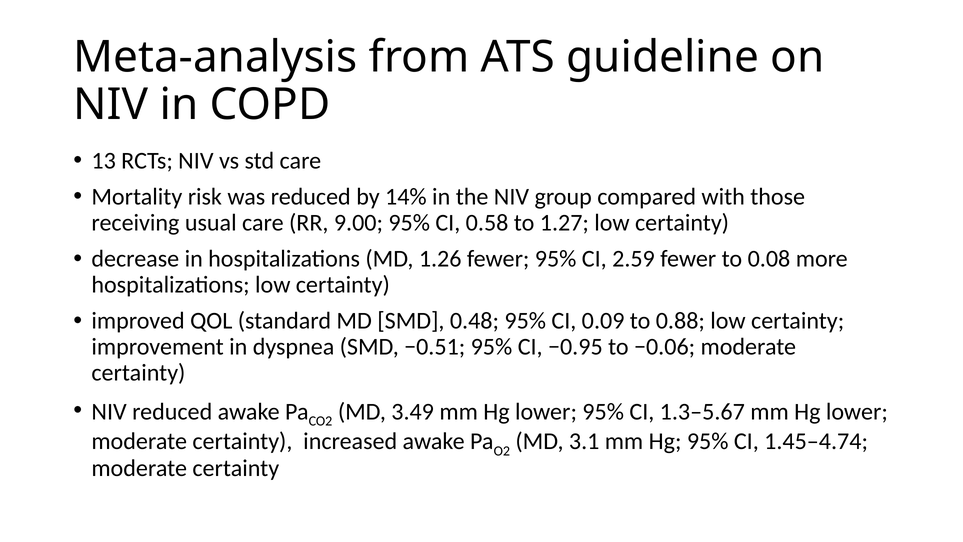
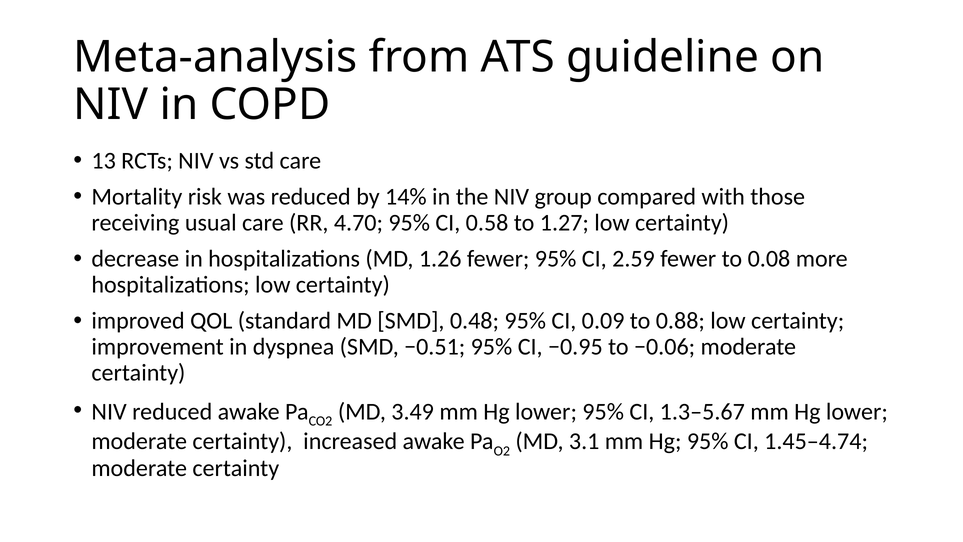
9.00: 9.00 -> 4.70 (358, 223)
